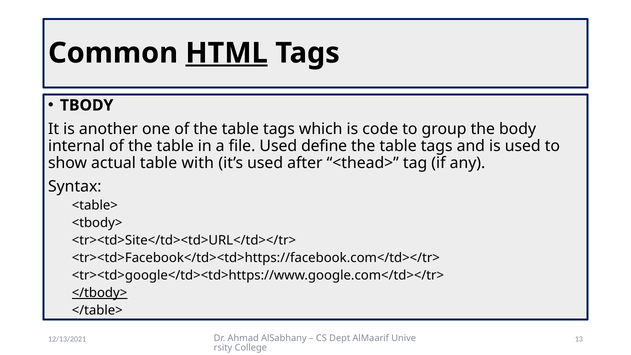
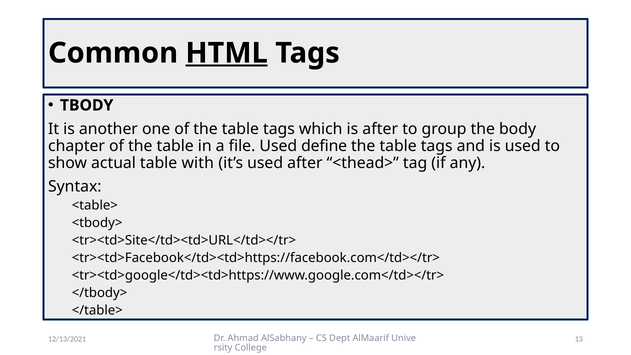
is code: code -> after (380, 129)
internal: internal -> chapter (77, 146)
</tbody> underline: present -> none (100, 293)
